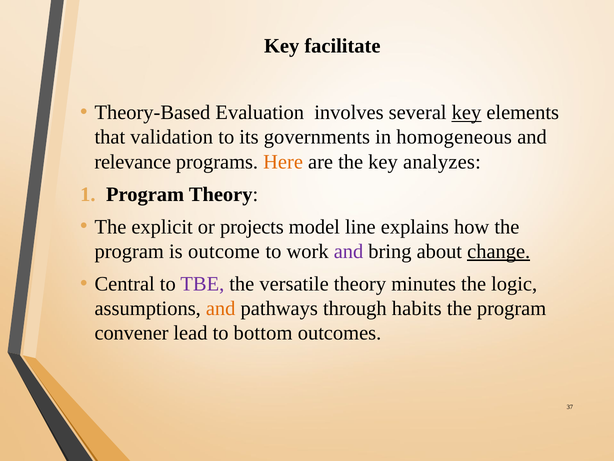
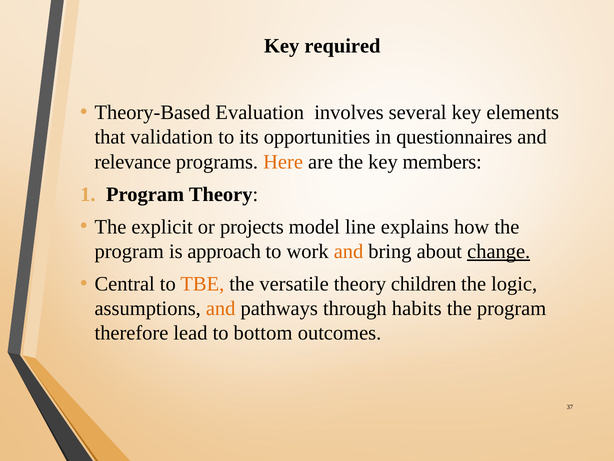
facilitate: facilitate -> required (342, 46)
key underline: present -> none (466, 112)
governments: governments -> opportunities (317, 137)
homogeneous: homogeneous -> questionnaires (454, 137)
analyzes: analyzes -> members (442, 162)
outcome: outcome -> approach (224, 251)
and colour: purple -> orange (348, 251)
TBE colour: purple -> orange (202, 284)
minutes: minutes -> children (424, 284)
convener: convener -> therefore (131, 333)
